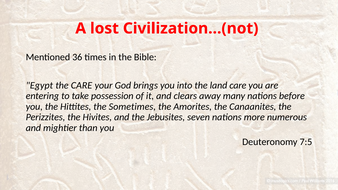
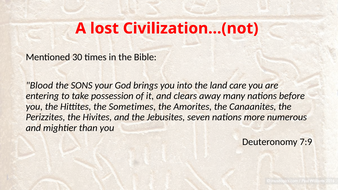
36: 36 -> 30 (77, 57)
Egypt: Egypt -> Blood (39, 85)
the CARE: CARE -> SONS (82, 85)
7:5: 7:5 -> 7:9 (306, 142)
